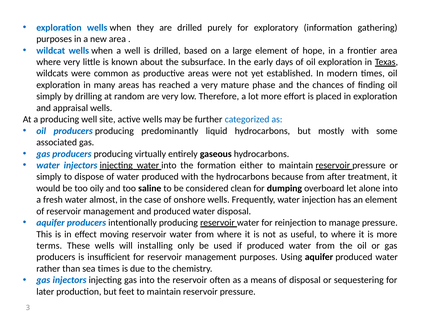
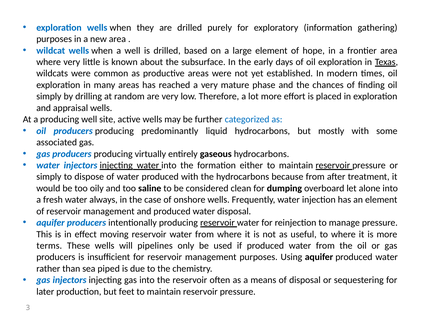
almost: almost -> always (104, 200)
installing: installing -> pipelines (155, 246)
sea times: times -> piped (109, 269)
